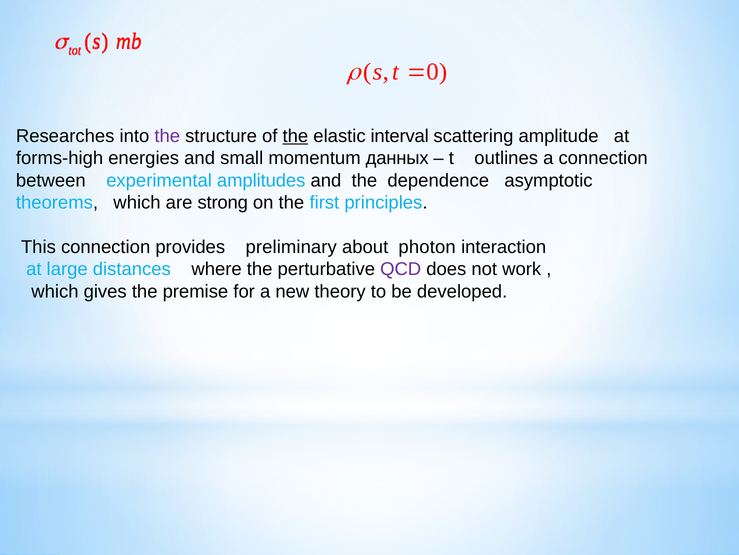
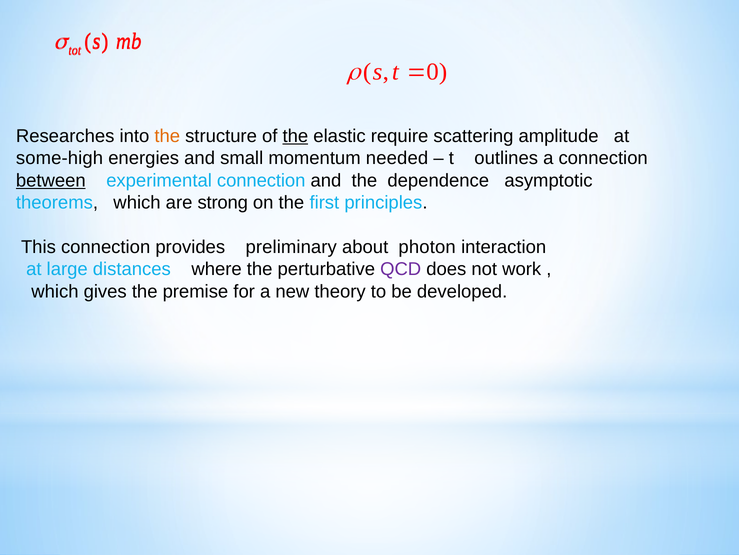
the colour: purple -> orange (167, 136)
interval: interval -> require (400, 136)
forms-high: forms-high -> some-high (60, 158)
данных: данных -> needed (397, 158)
between underline: none -> present (51, 180)
experimental amplitudes: amplitudes -> connection (261, 180)
